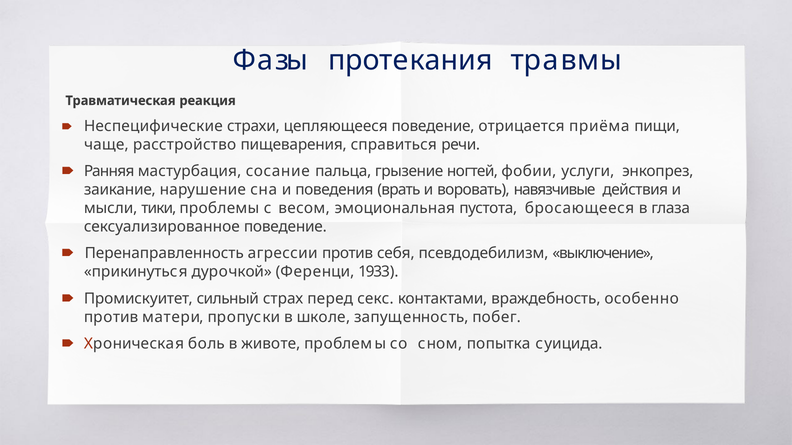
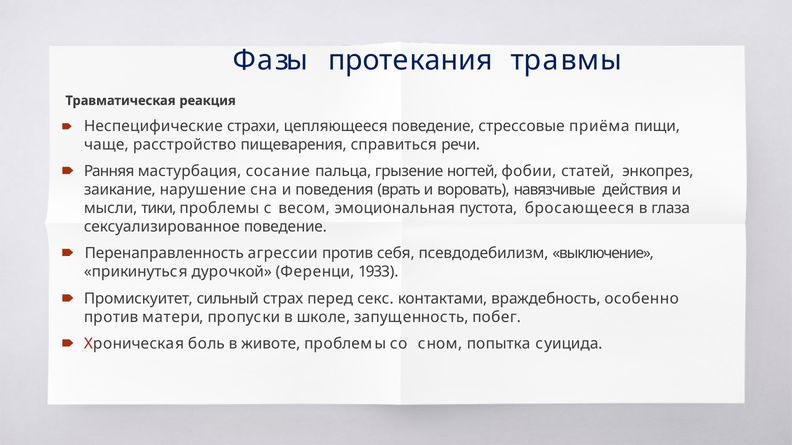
отрицается: отрицается -> стрессовые (522, 126)
услуги: услуги -> статей (588, 171)
